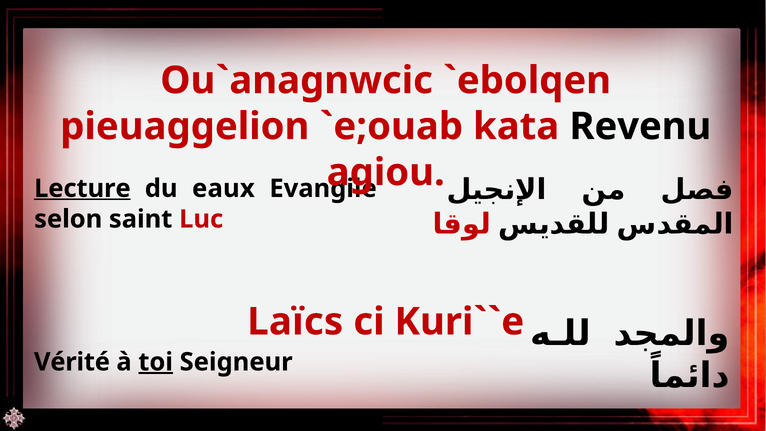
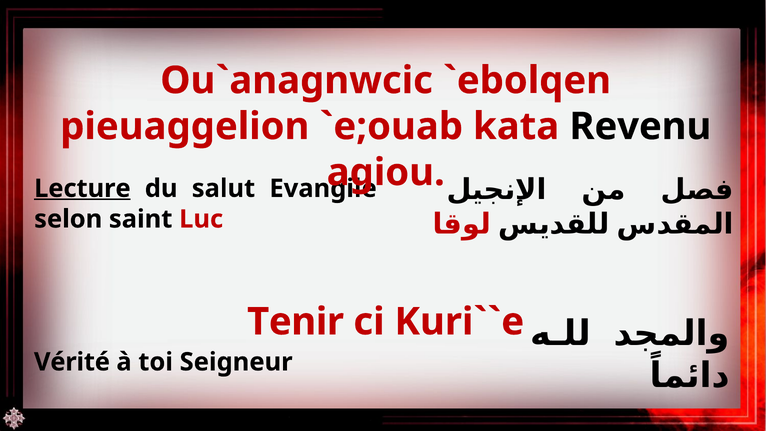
eaux: eaux -> salut (223, 188)
Laïcs: Laïcs -> Tenir (296, 322)
toi underline: present -> none (156, 362)
